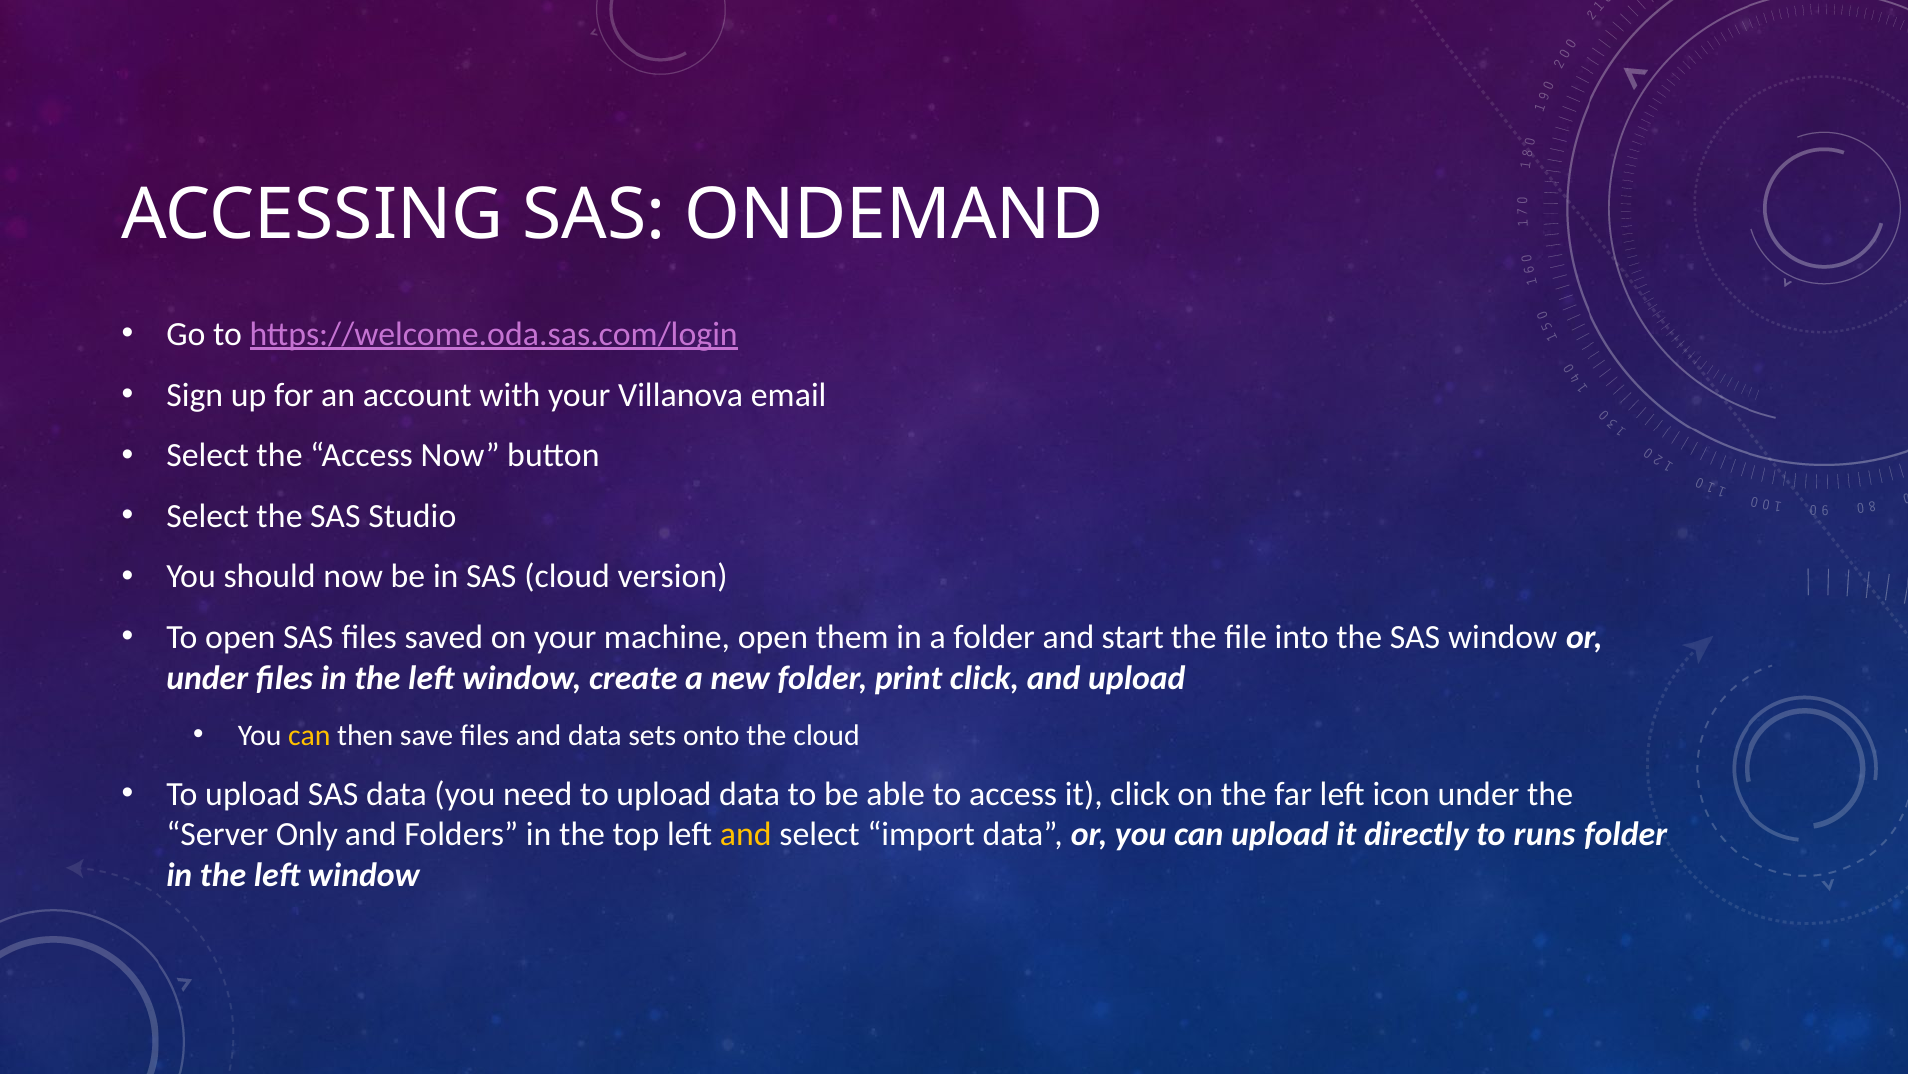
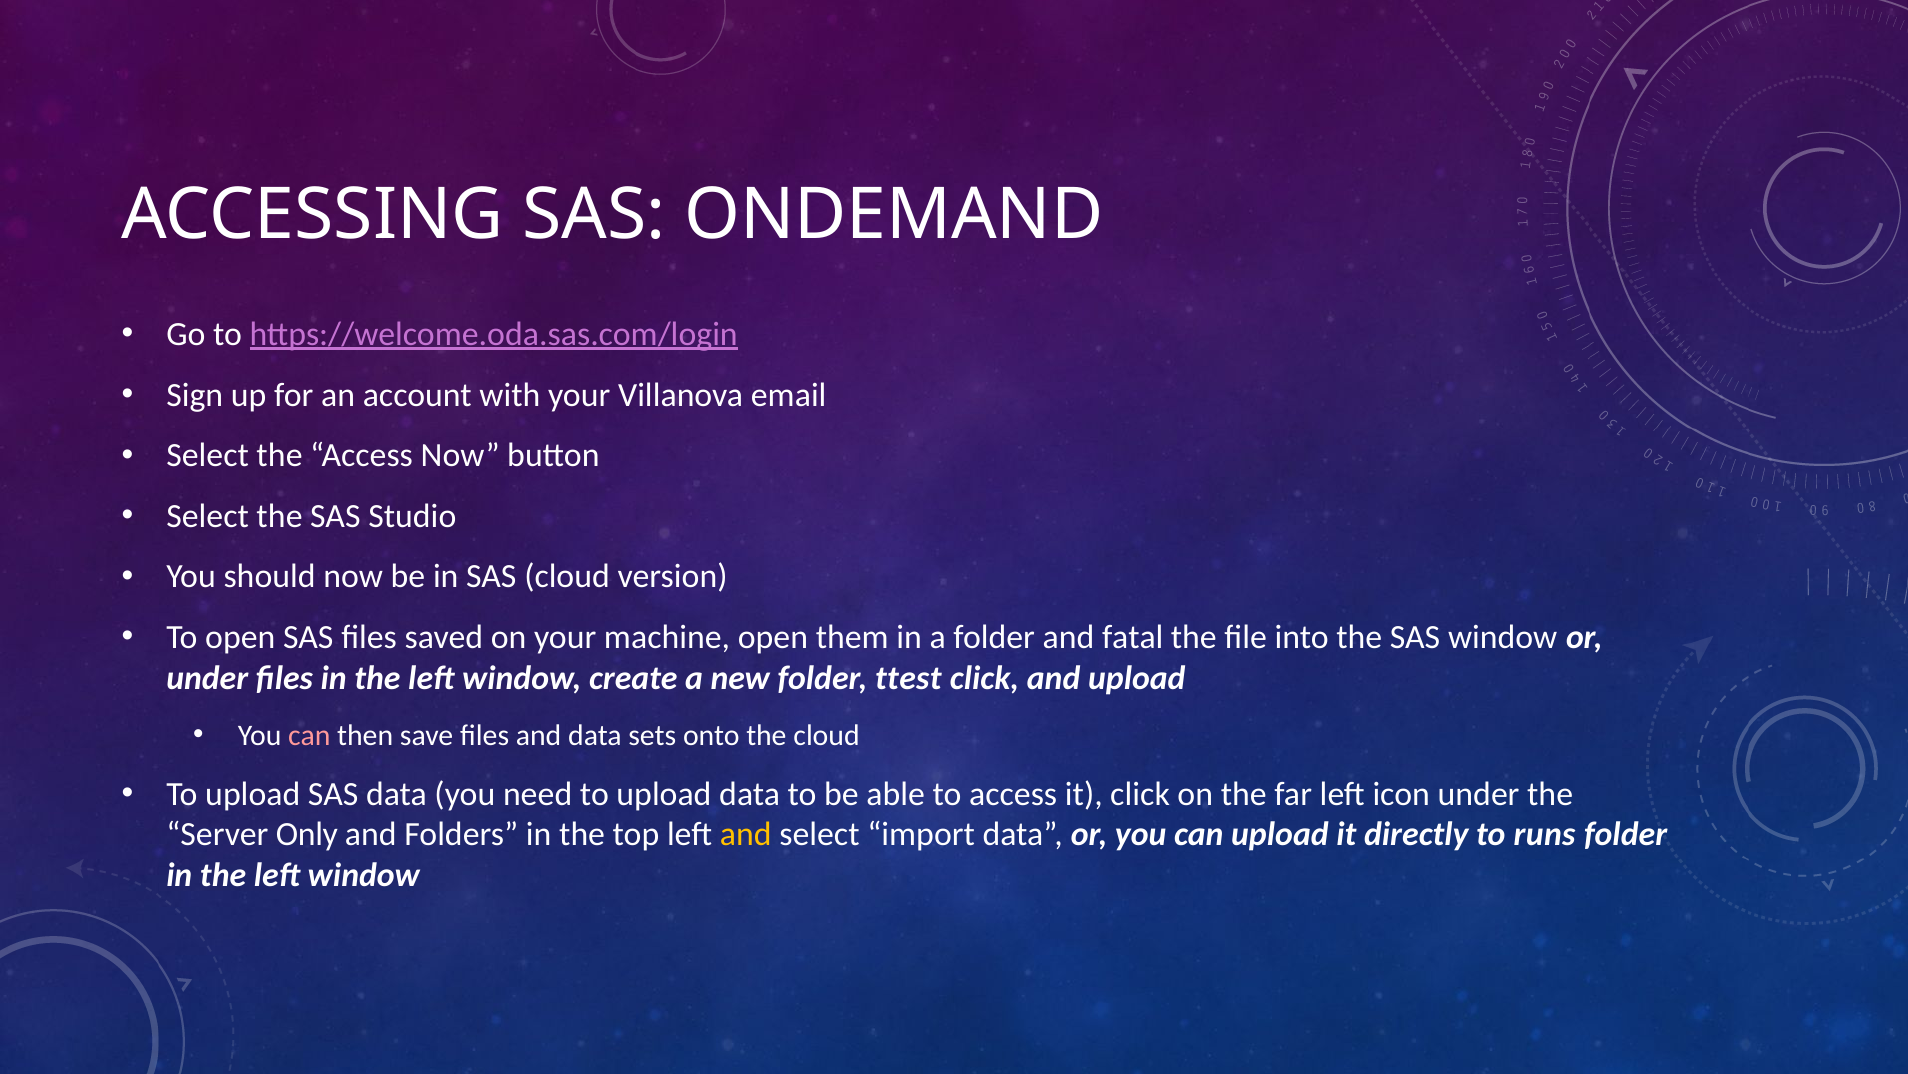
start: start -> fatal (1133, 637)
print: print -> ttest (908, 677)
can colour: yellow -> pink (309, 735)
